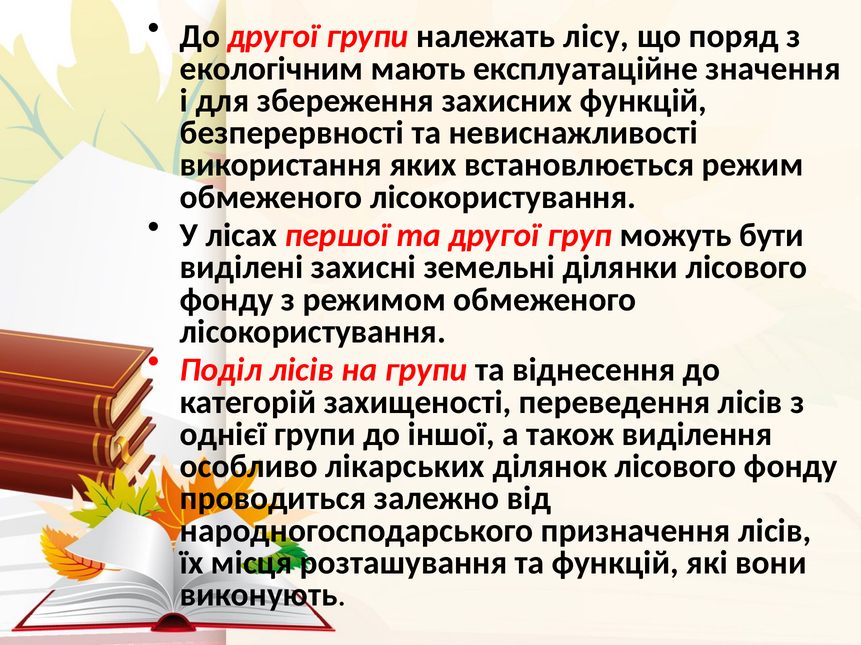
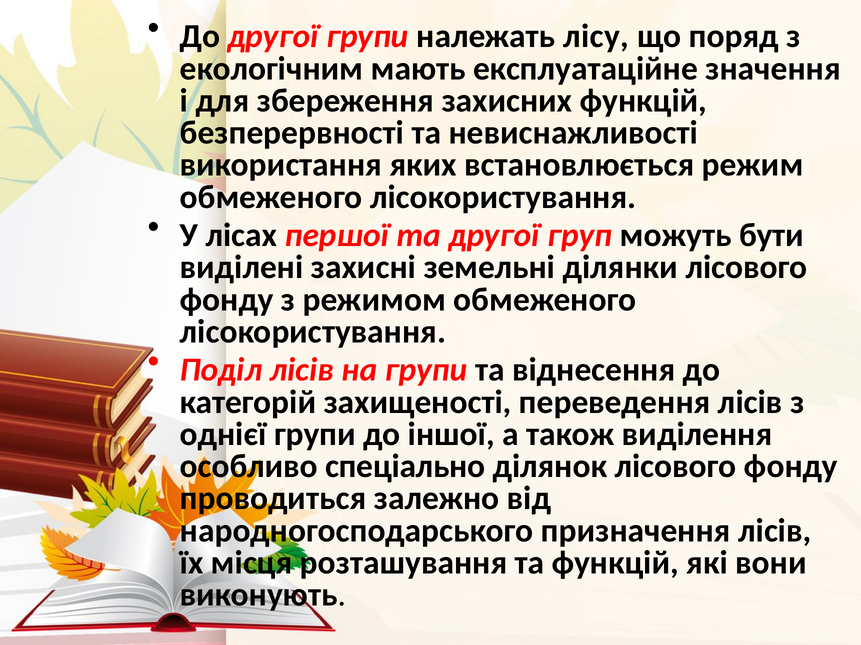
лікарських: лікарських -> спеціально (405, 467)
